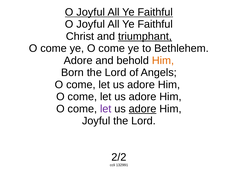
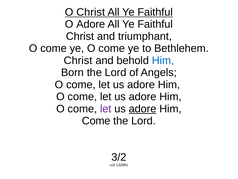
Joyful: Joyful -> Christ (91, 12)
Joyful: Joyful -> Adore (91, 24)
triumphant underline: present -> none (145, 36)
Adore: Adore -> Christ (78, 60)
Him colour: orange -> blue (163, 60)
Joyful: Joyful -> Come (96, 121)
2/2: 2/2 -> 3/2 (119, 157)
